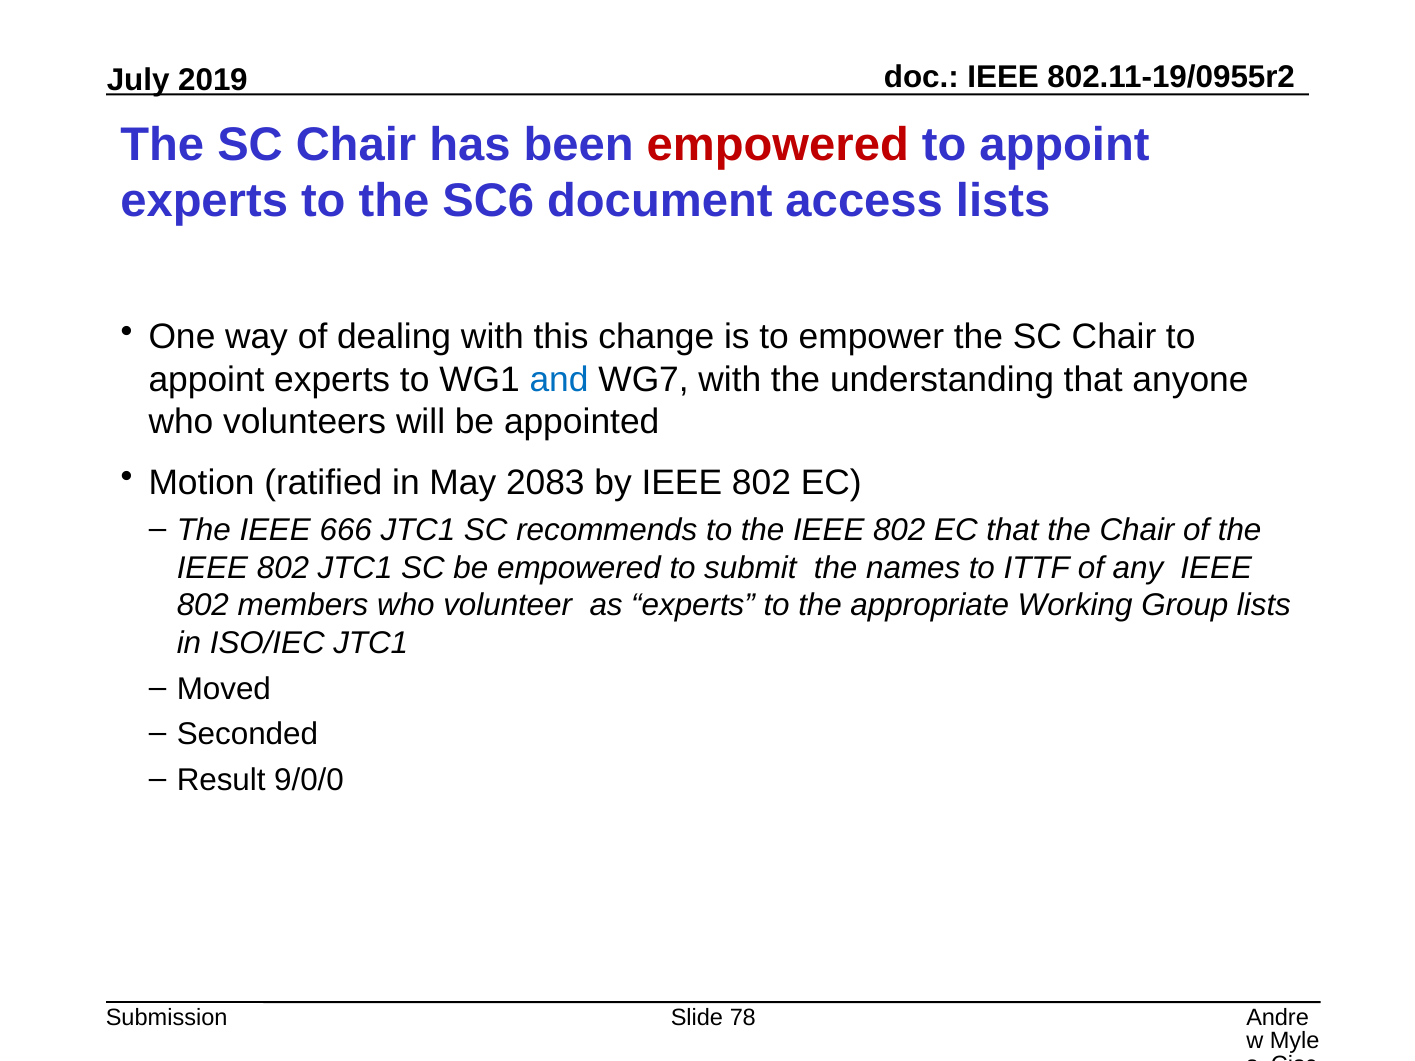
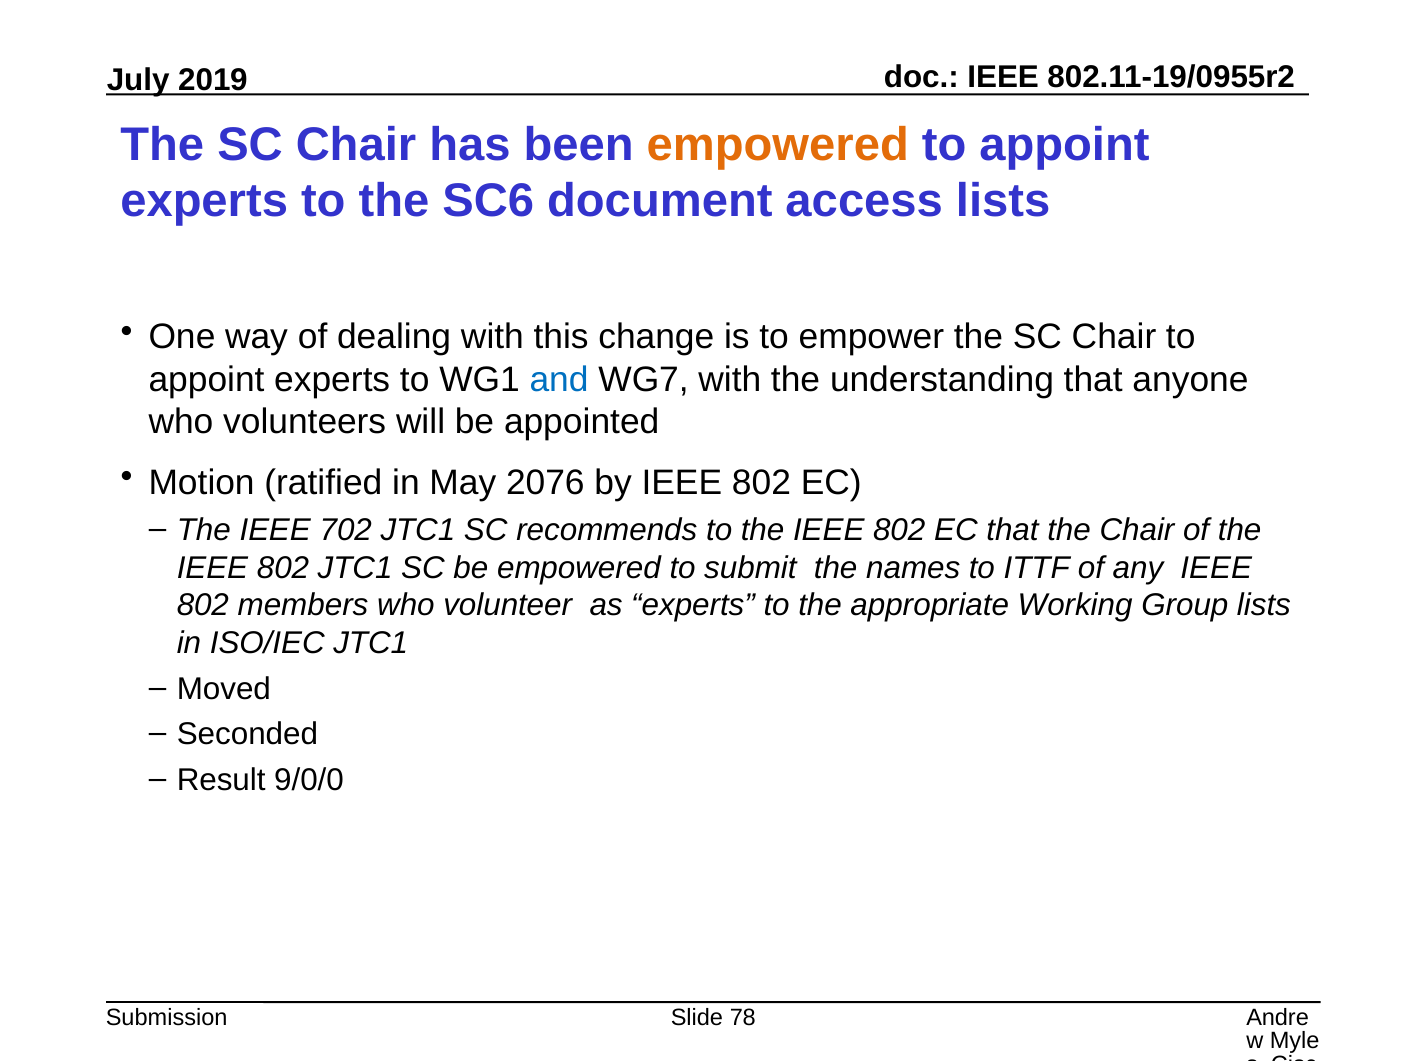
empowered colour: red -> orange (778, 145)
2083: 2083 -> 2076 (545, 482)
666: 666 -> 702 (346, 530)
